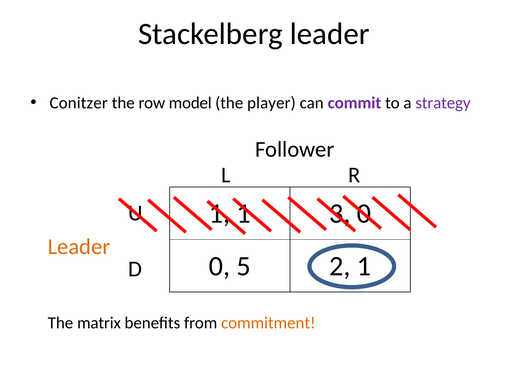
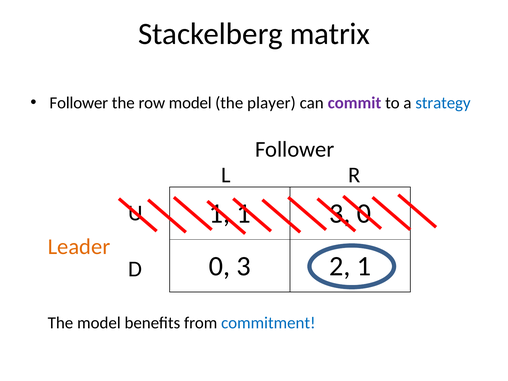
Stackelberg leader: leader -> matrix (330, 34)
Conitzer: Conitzer -> Follower (79, 103)
strategy colour: purple -> blue (443, 103)
0 5: 5 -> 3 (244, 266)
The matrix: matrix -> model (99, 323)
commitment colour: orange -> blue (268, 323)
